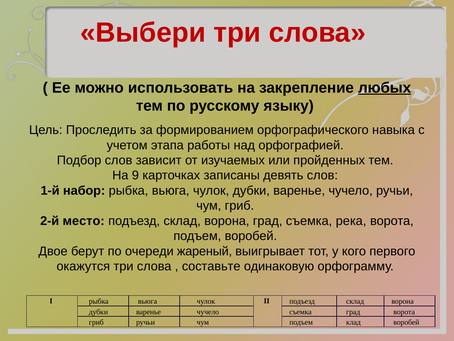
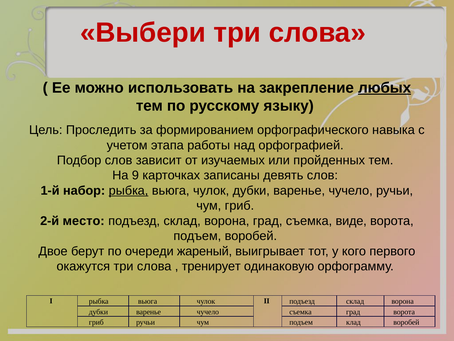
рыбка underline: none -> present (129, 190)
река: река -> виде (351, 221)
составьте: составьте -> тренирует (211, 266)
